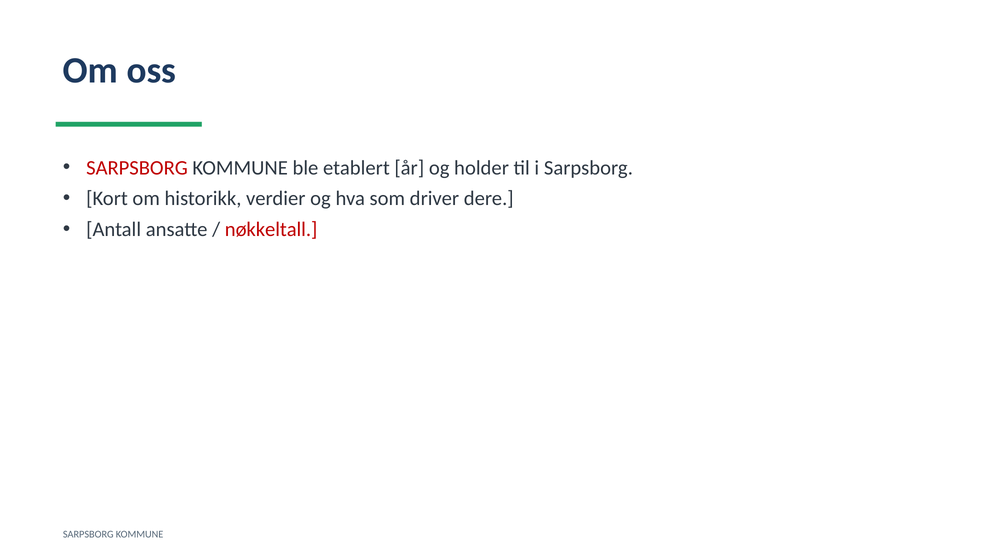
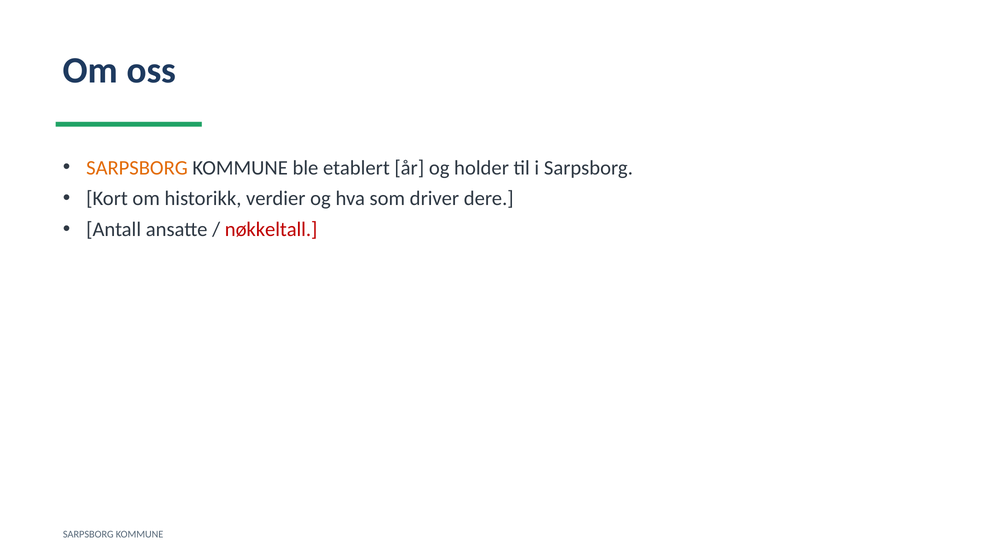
SARPSBORG colour: red -> orange (137, 168)
